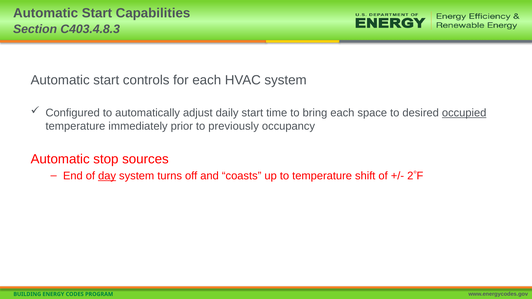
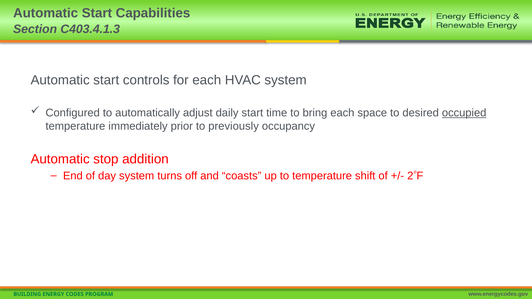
C403.4.8.3: C403.4.8.3 -> C403.4.1.3 (90, 29)
sources: sources -> addition (145, 159)
day underline: present -> none (107, 176)
